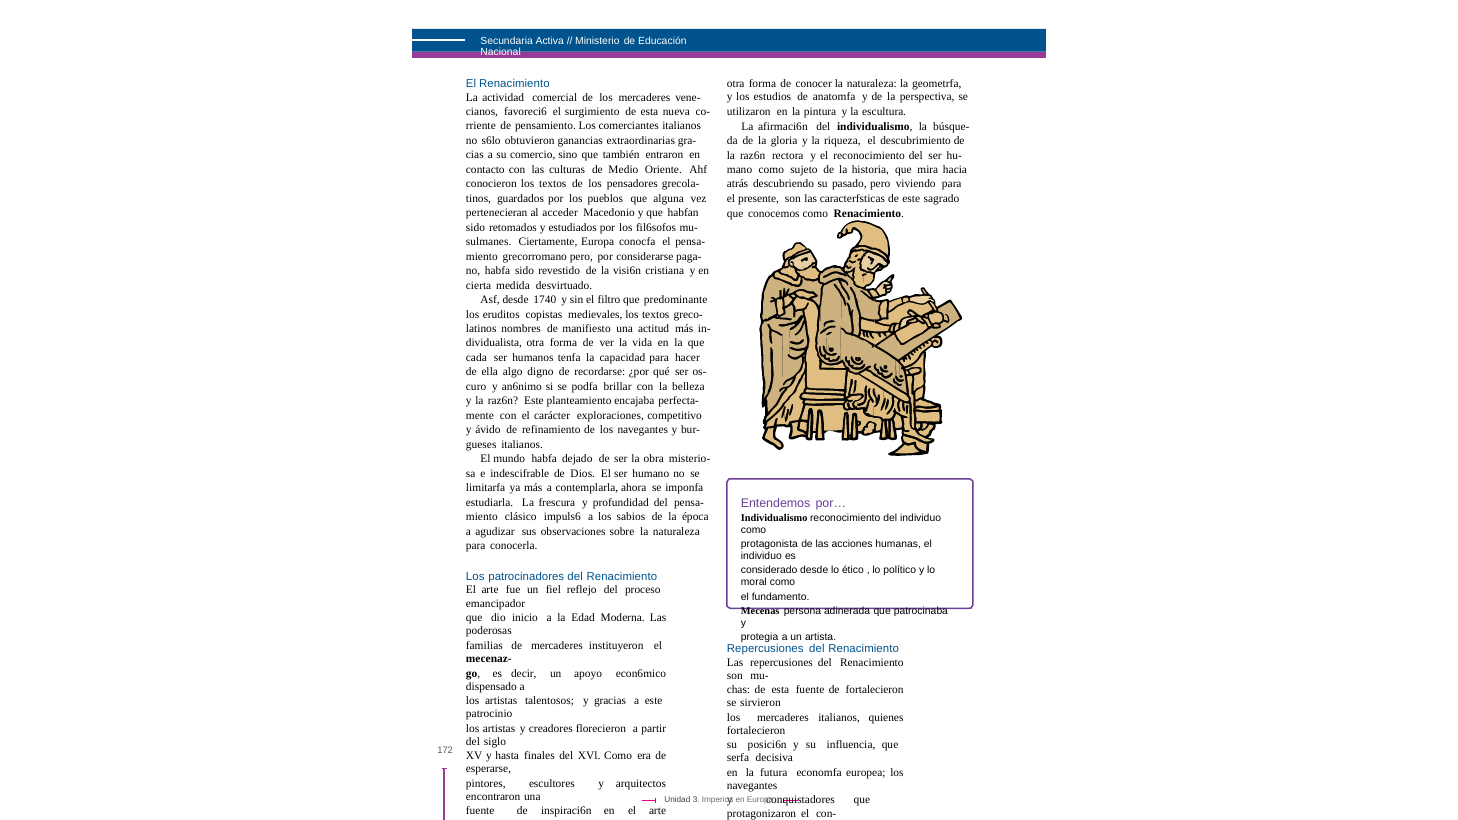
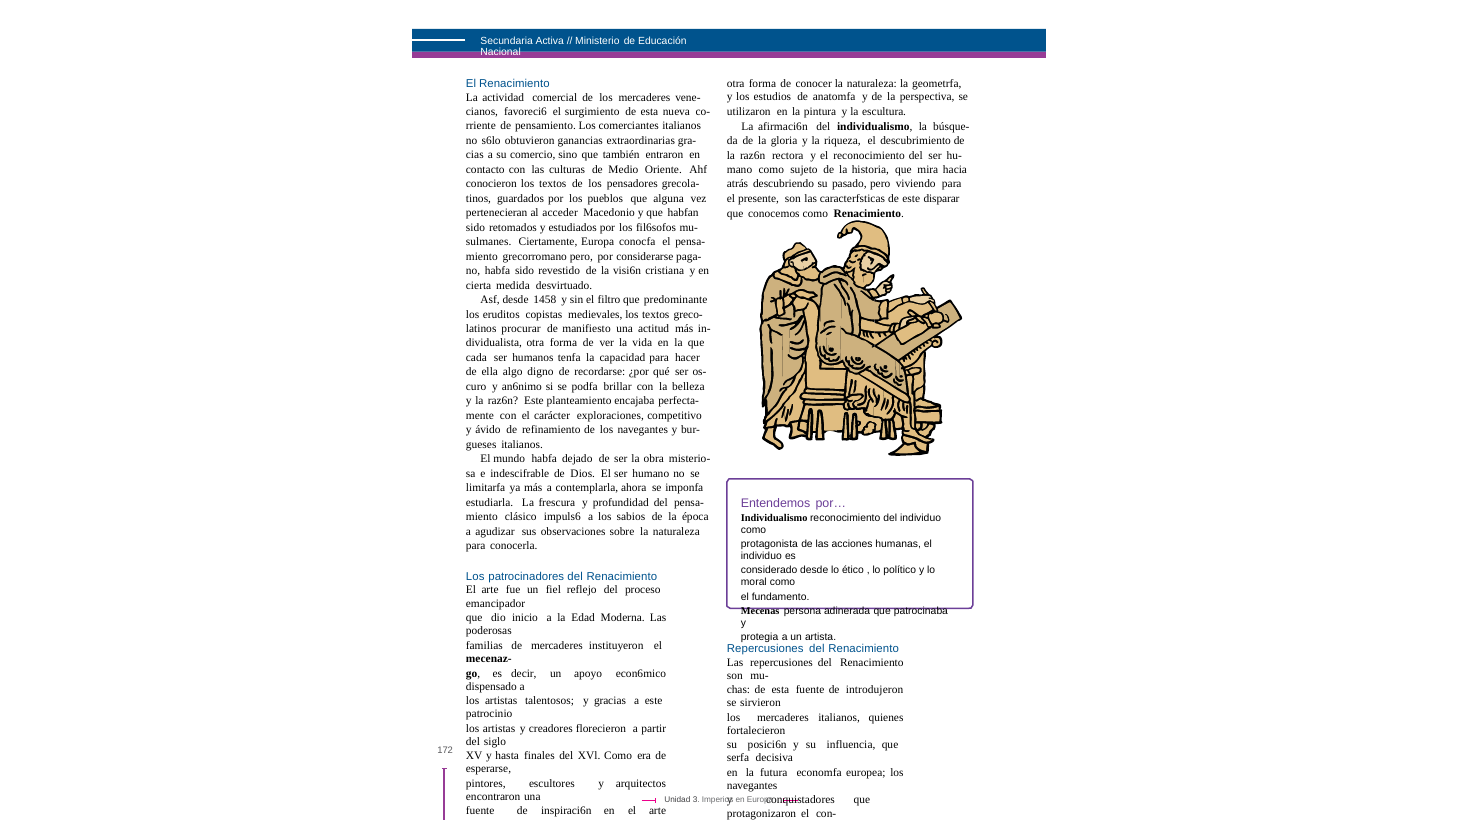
sagrado: sagrado -> disparar (942, 199)
1740: 1740 -> 1458 (545, 300)
nombres: nombres -> procurar (521, 329)
de fortalecieron: fortalecieron -> introdujeron (875, 690)
